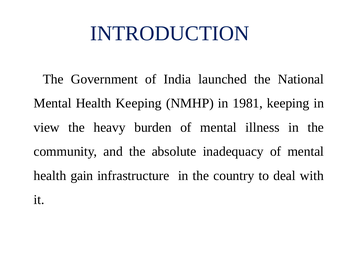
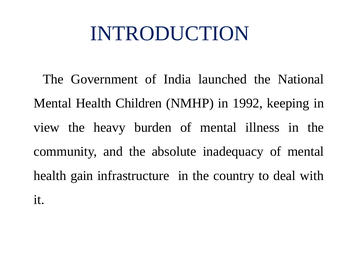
Health Keeping: Keeping -> Children (139, 103)
1981: 1981 -> 1992 (248, 103)
